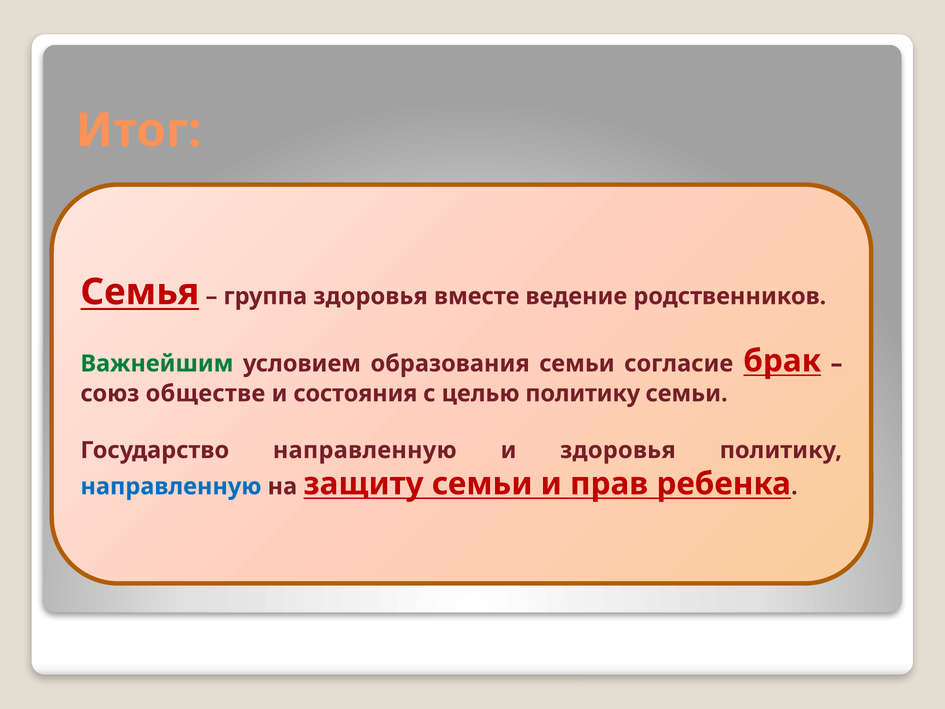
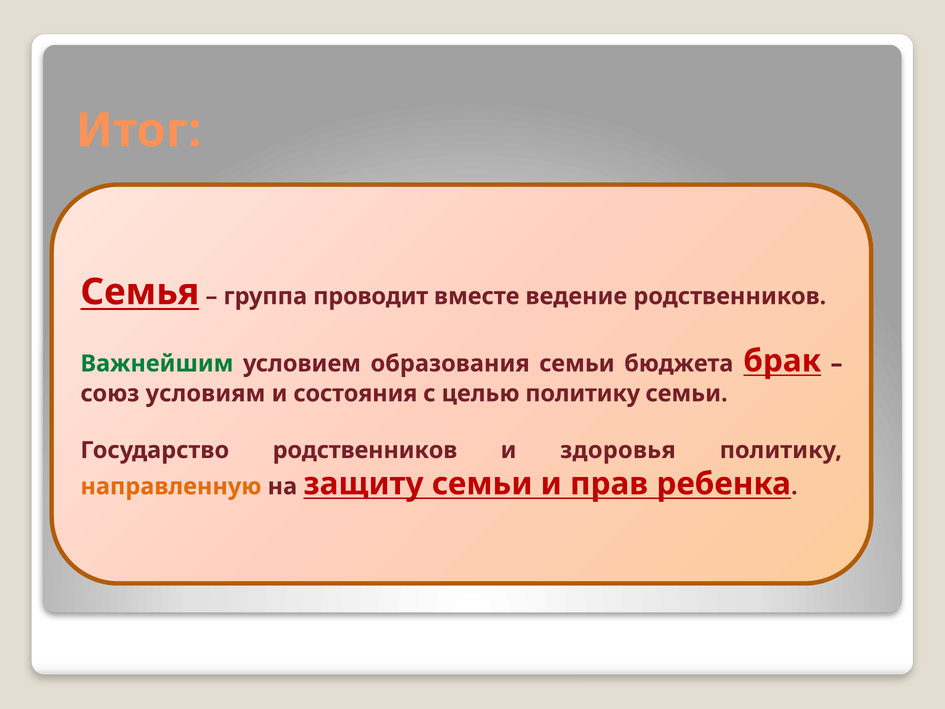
группа здоровья: здоровья -> проводит (371, 296)
согласие: согласие -> бюджета (679, 363)
обществе: обществе -> условиям (205, 393)
Государство направленную: направленную -> родственников (365, 450)
направленную colour: blue -> orange (171, 486)
